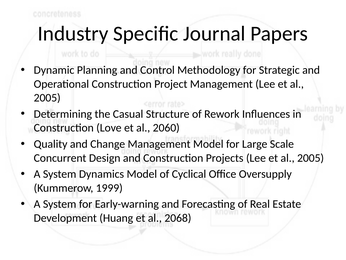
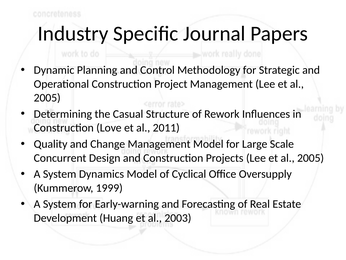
2060: 2060 -> 2011 (166, 128)
2068: 2068 -> 2003 (178, 218)
